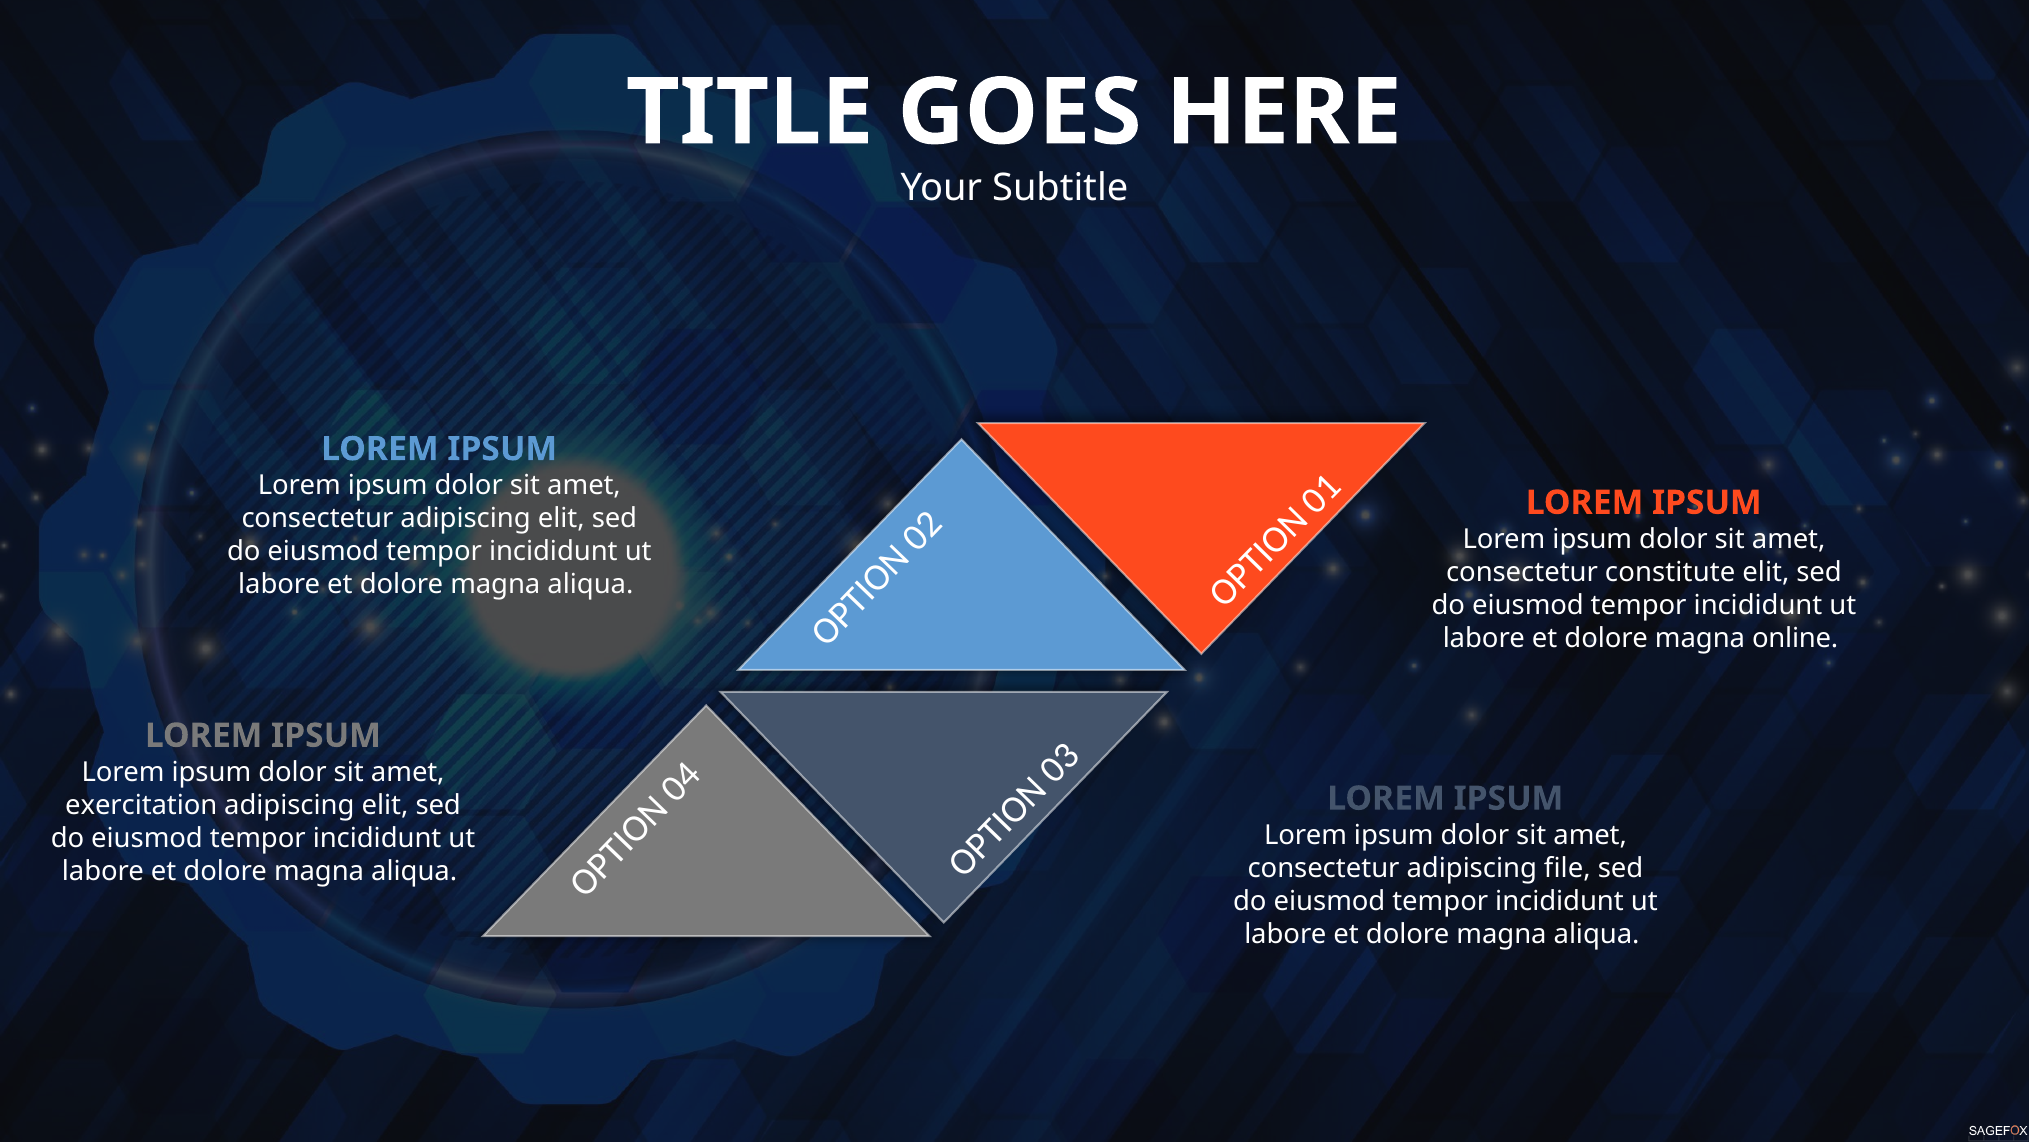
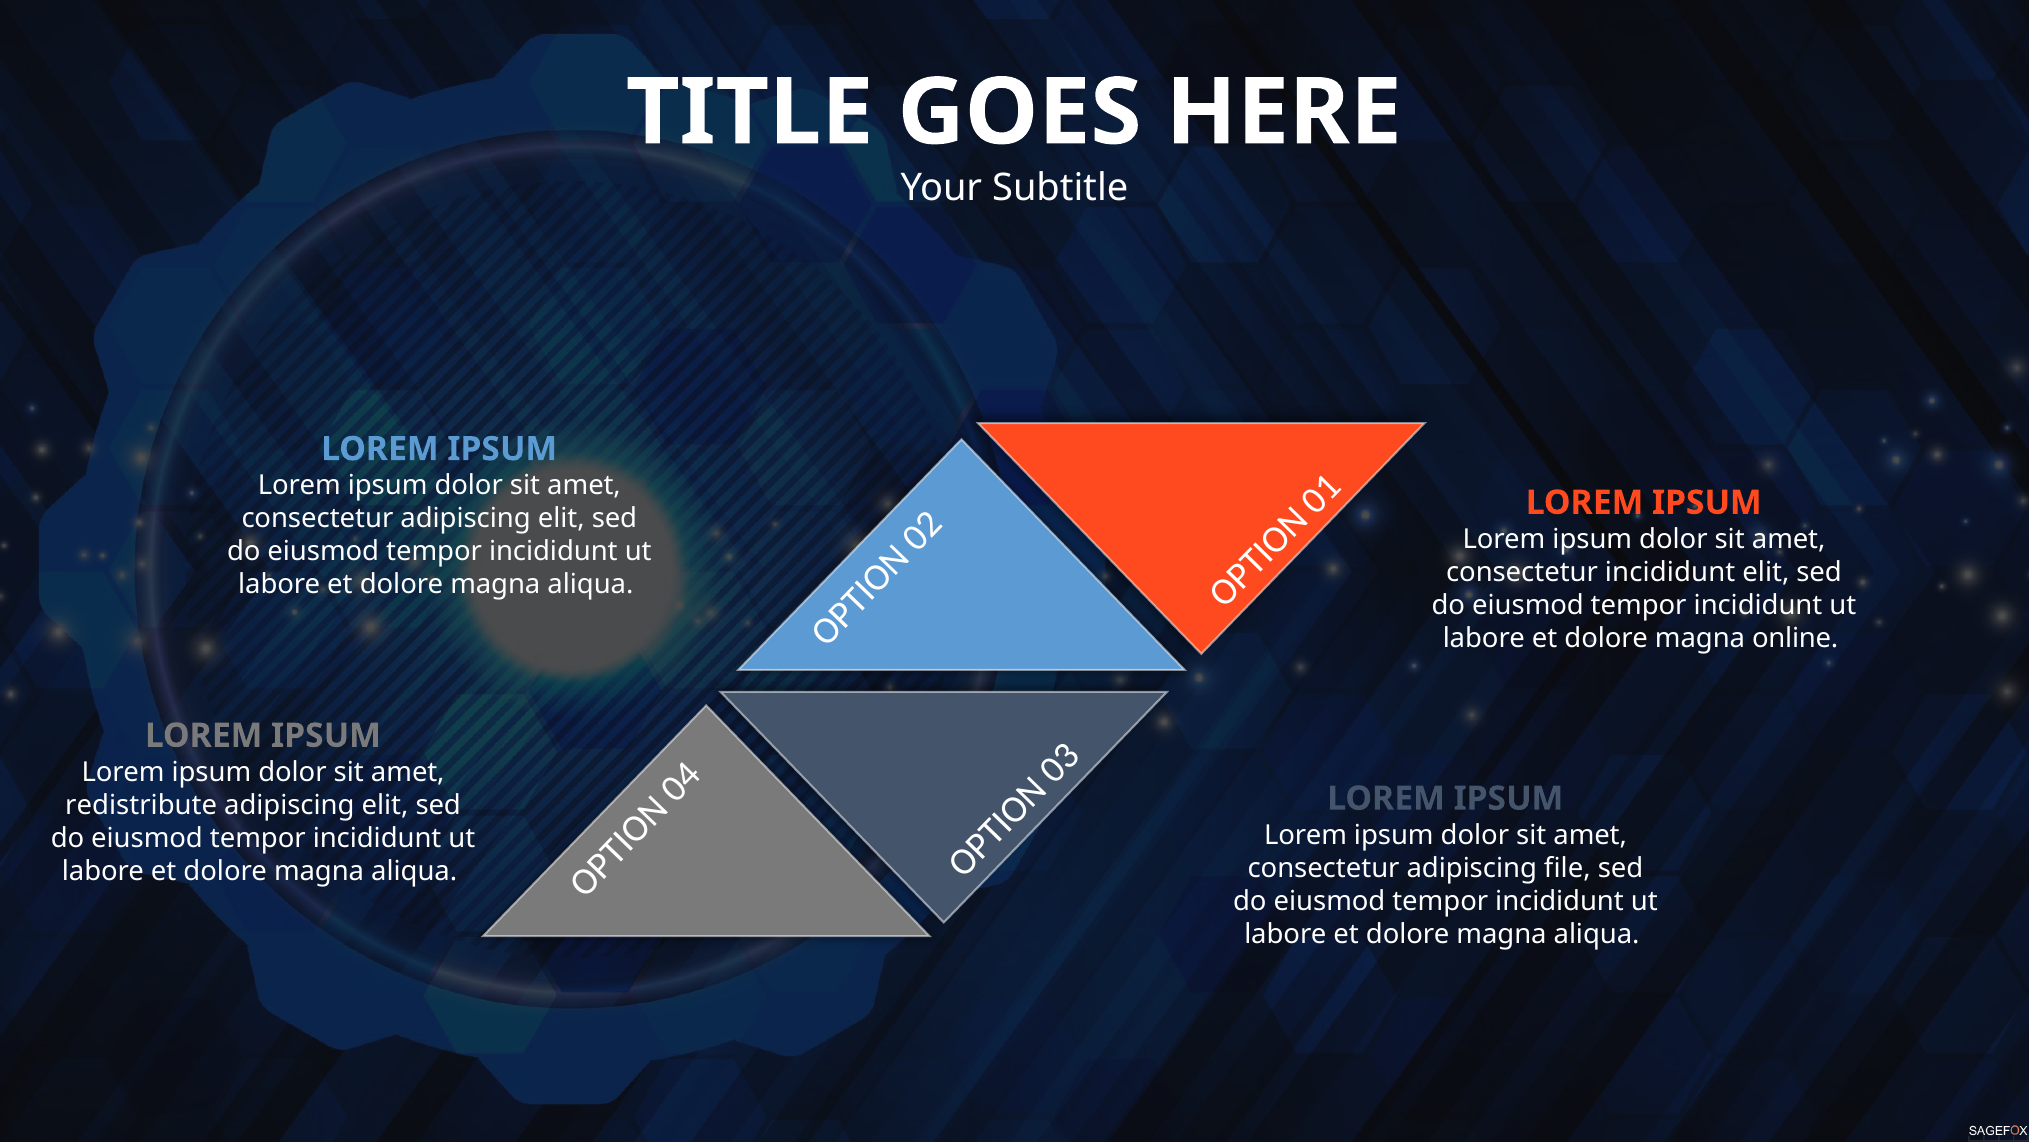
consectetur constitute: constitute -> incididunt (1670, 572)
exercitation: exercitation -> redistribute (141, 805)
